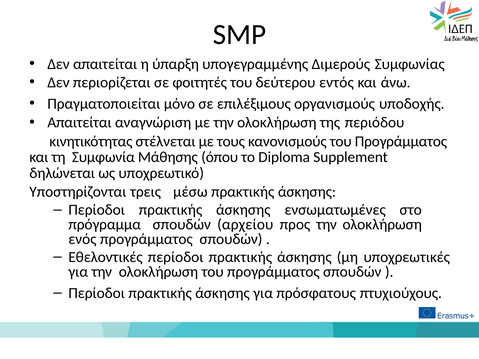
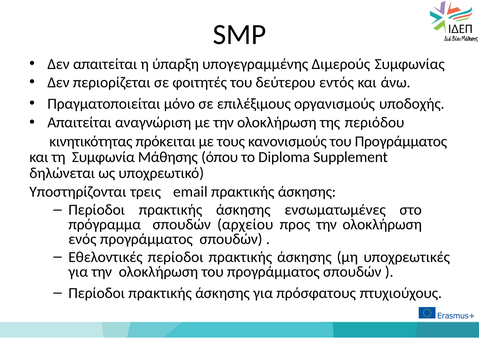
στέλνεται: στέλνεται -> πρόκειται (166, 142)
μέσω: μέσω -> email (190, 192)
